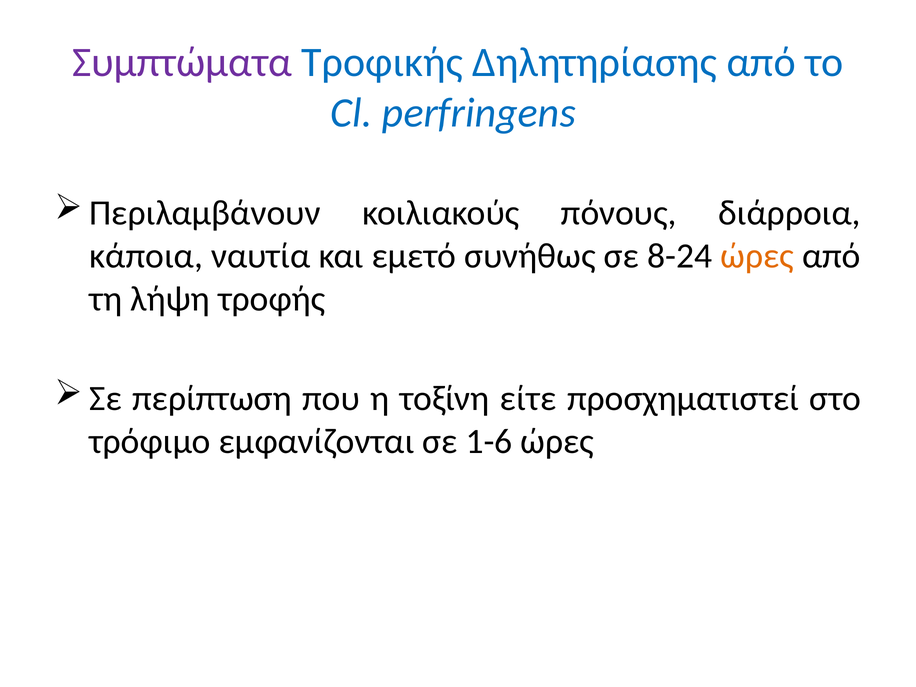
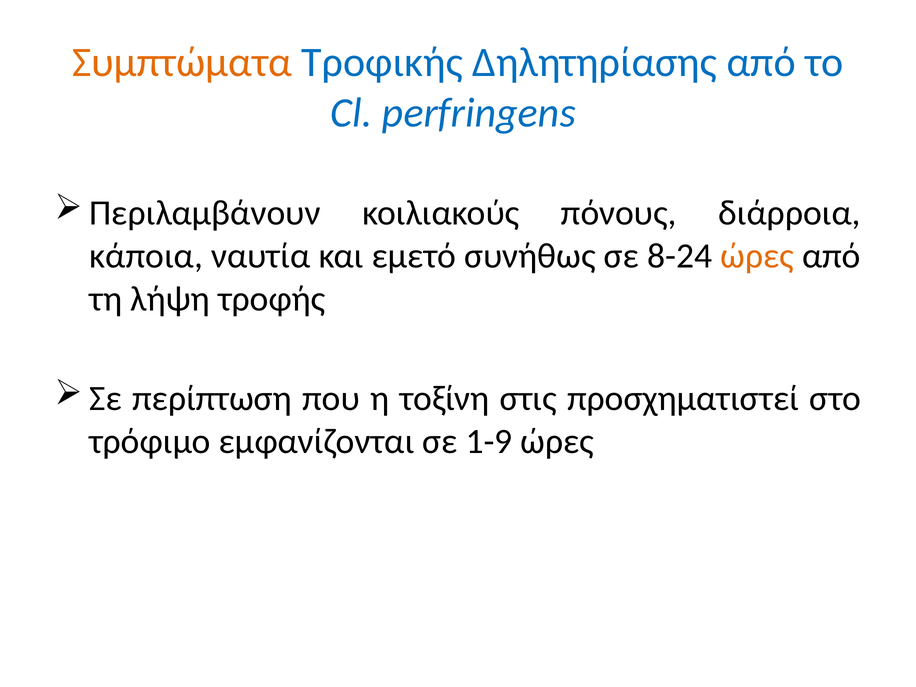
Συμπτώματα colour: purple -> orange (182, 62)
είτε: είτε -> στις (528, 399)
1-6: 1-6 -> 1-9 (489, 441)
